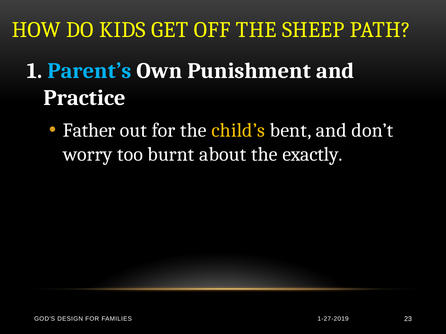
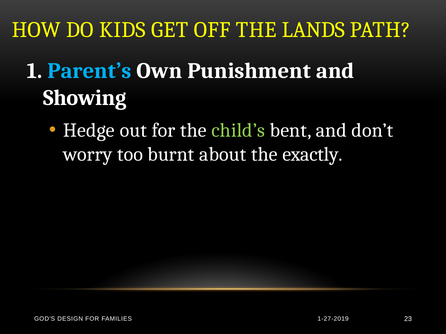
SHEEP: SHEEP -> LANDS (313, 30)
Practice: Practice -> Showing (85, 98)
Father: Father -> Hedge (89, 131)
child’s colour: yellow -> light green (238, 131)
